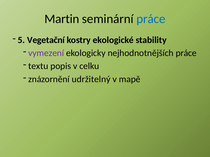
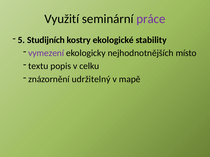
Martin: Martin -> Využití (62, 19)
práce colour: blue -> purple (151, 19)
Vegetační: Vegetační -> Studijních (46, 40)
nejhodnotnějších práce: práce -> místo (186, 53)
